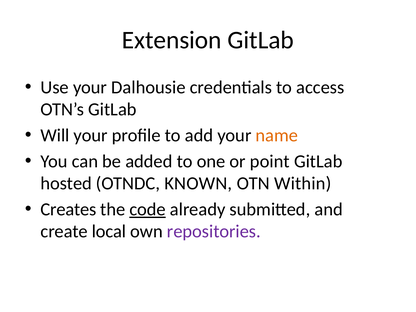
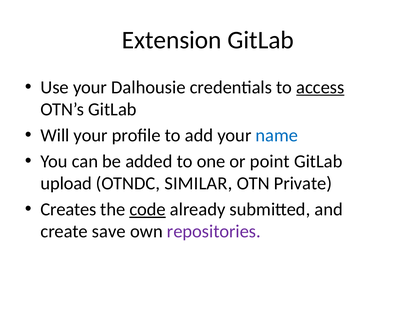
access underline: none -> present (320, 87)
name colour: orange -> blue (277, 135)
hosted: hosted -> upload (66, 183)
KNOWN: KNOWN -> SIMILAR (198, 183)
Within: Within -> Private (303, 183)
local: local -> save (109, 232)
